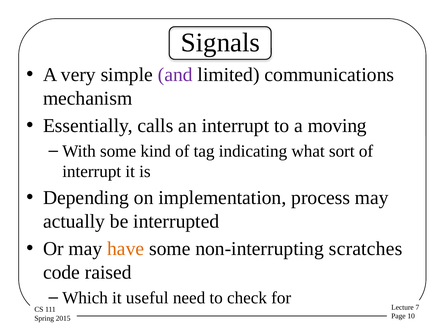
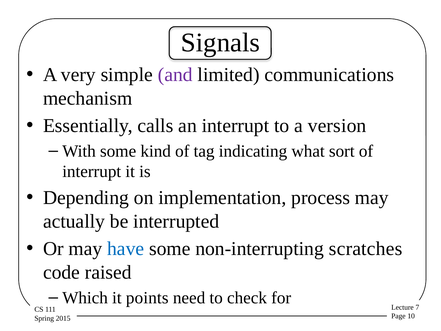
moving: moving -> version (337, 126)
have colour: orange -> blue (126, 249)
useful: useful -> points (147, 298)
